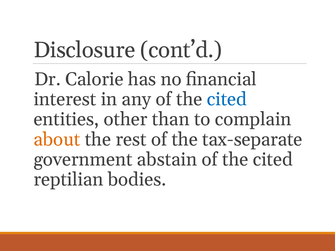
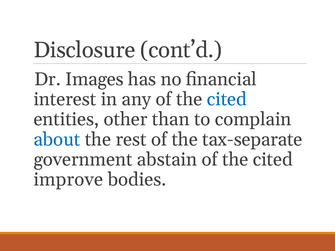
Calorie: Calorie -> Images (94, 79)
about colour: orange -> blue (57, 140)
reptilian: reptilian -> improve (68, 180)
